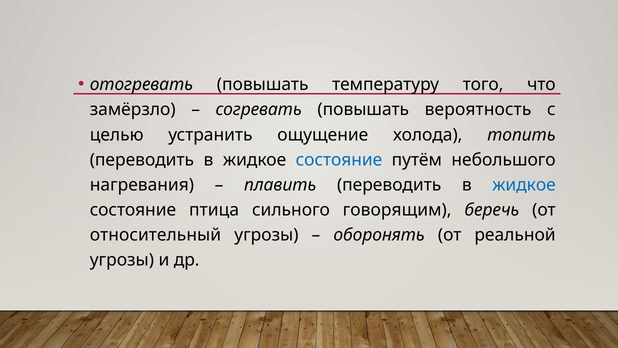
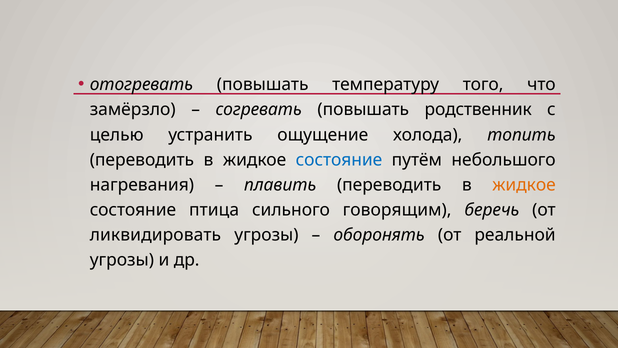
вероятность: вероятность -> родственник (478, 110)
жидкое colour: blue -> orange (524, 185)
относительный: относительный -> ликвидировать (155, 235)
